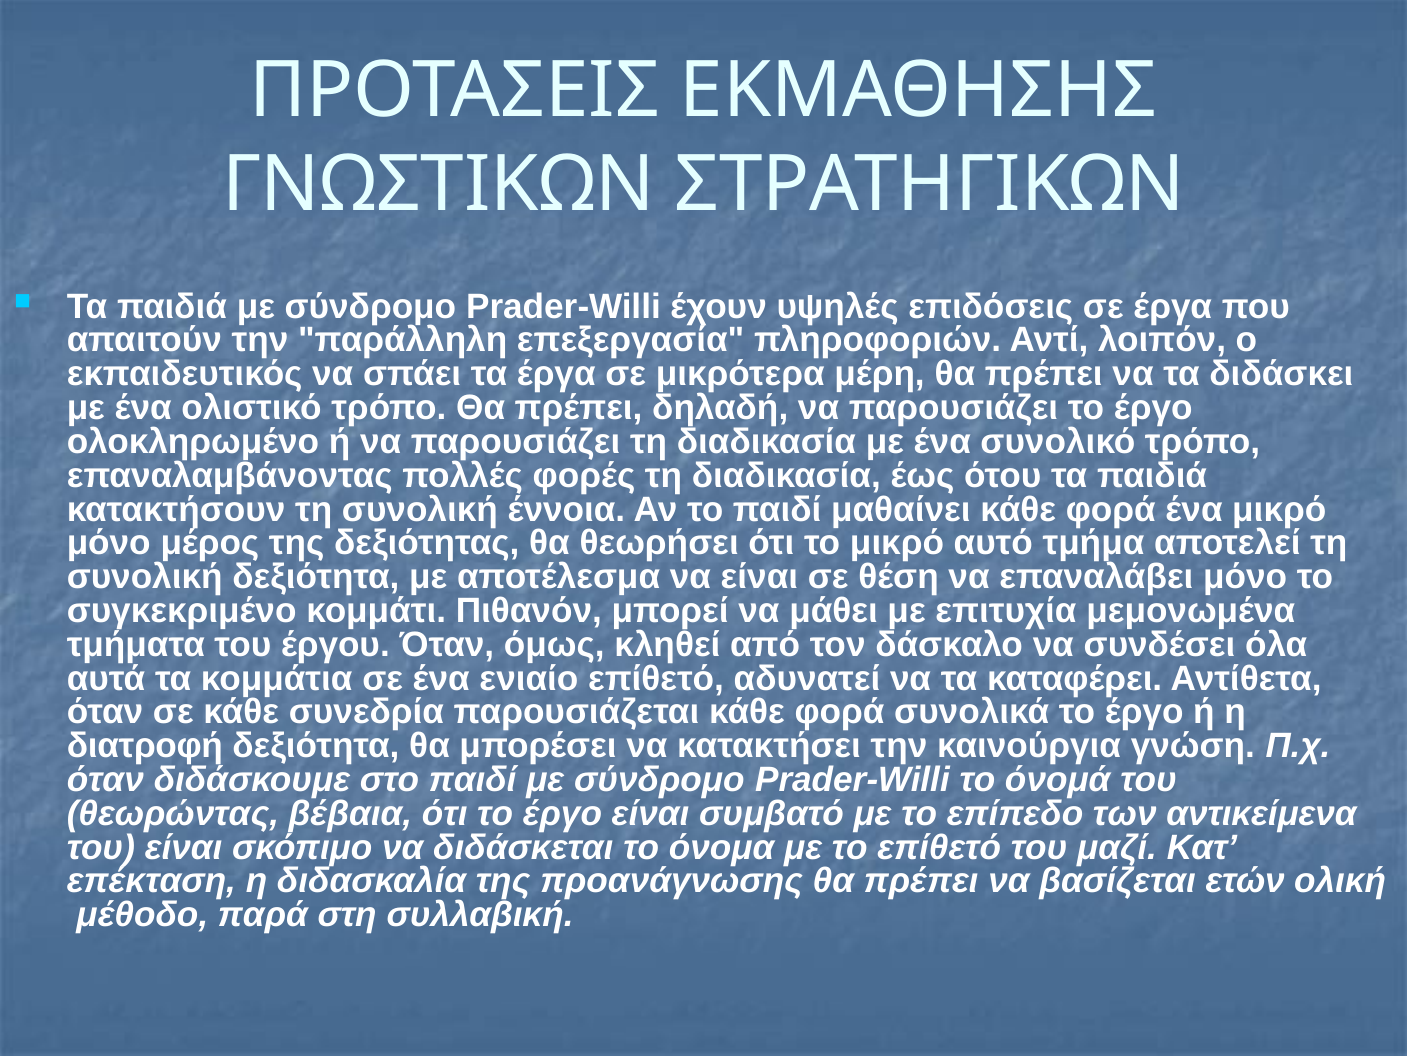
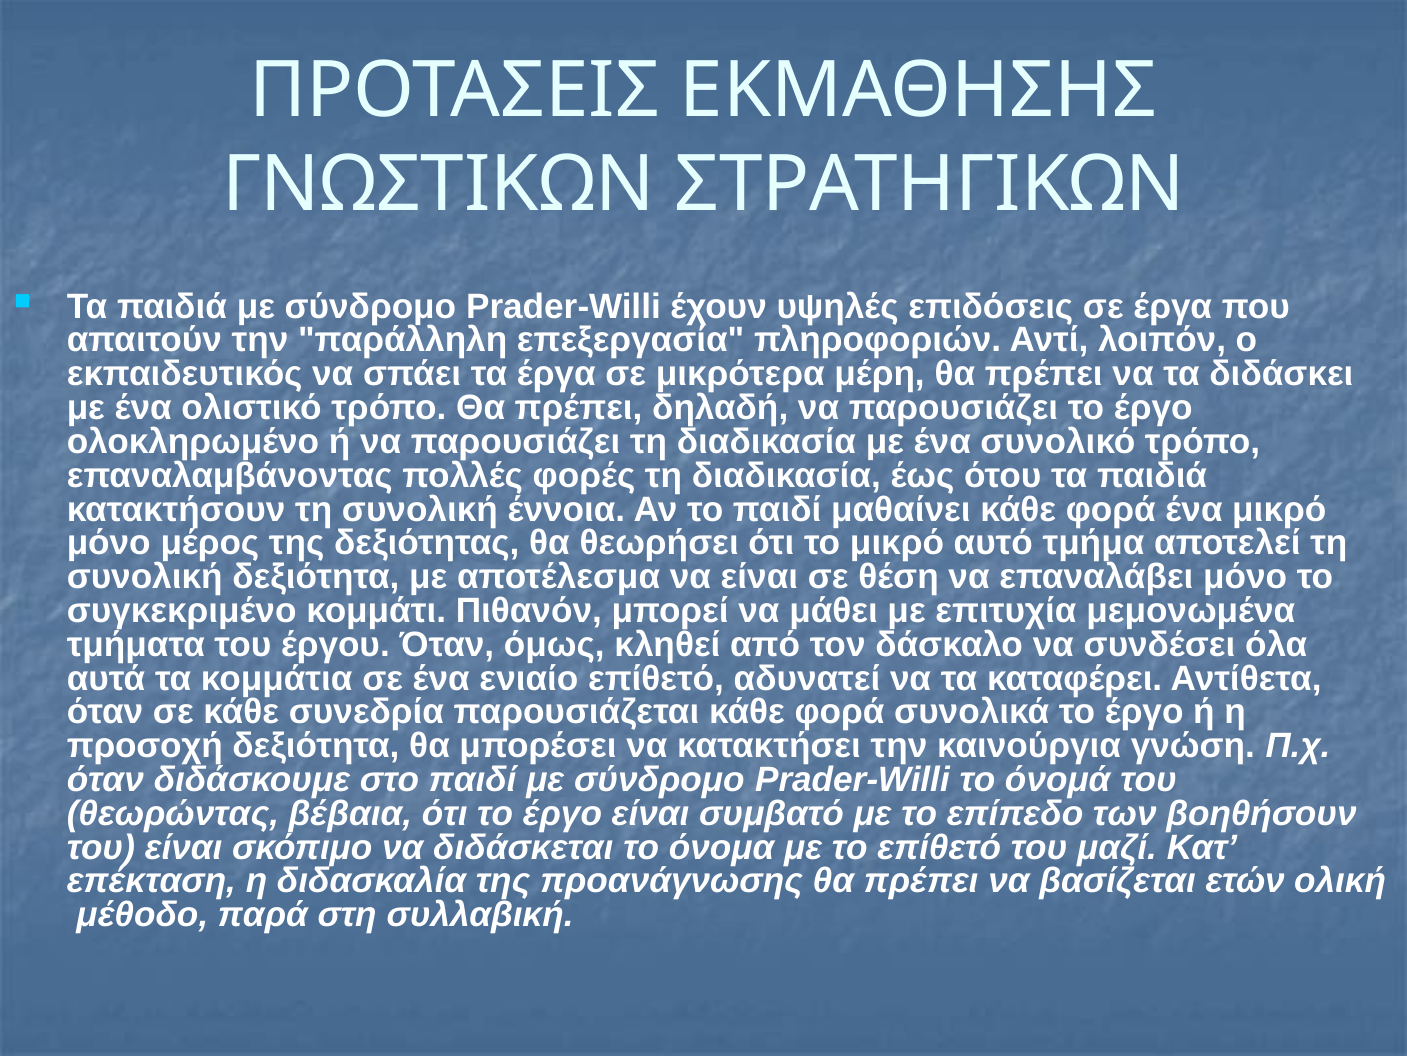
διατροφή: διατροφή -> προσοχή (145, 746)
αντικείμενα: αντικείμενα -> βοηθήσουν (1262, 813)
